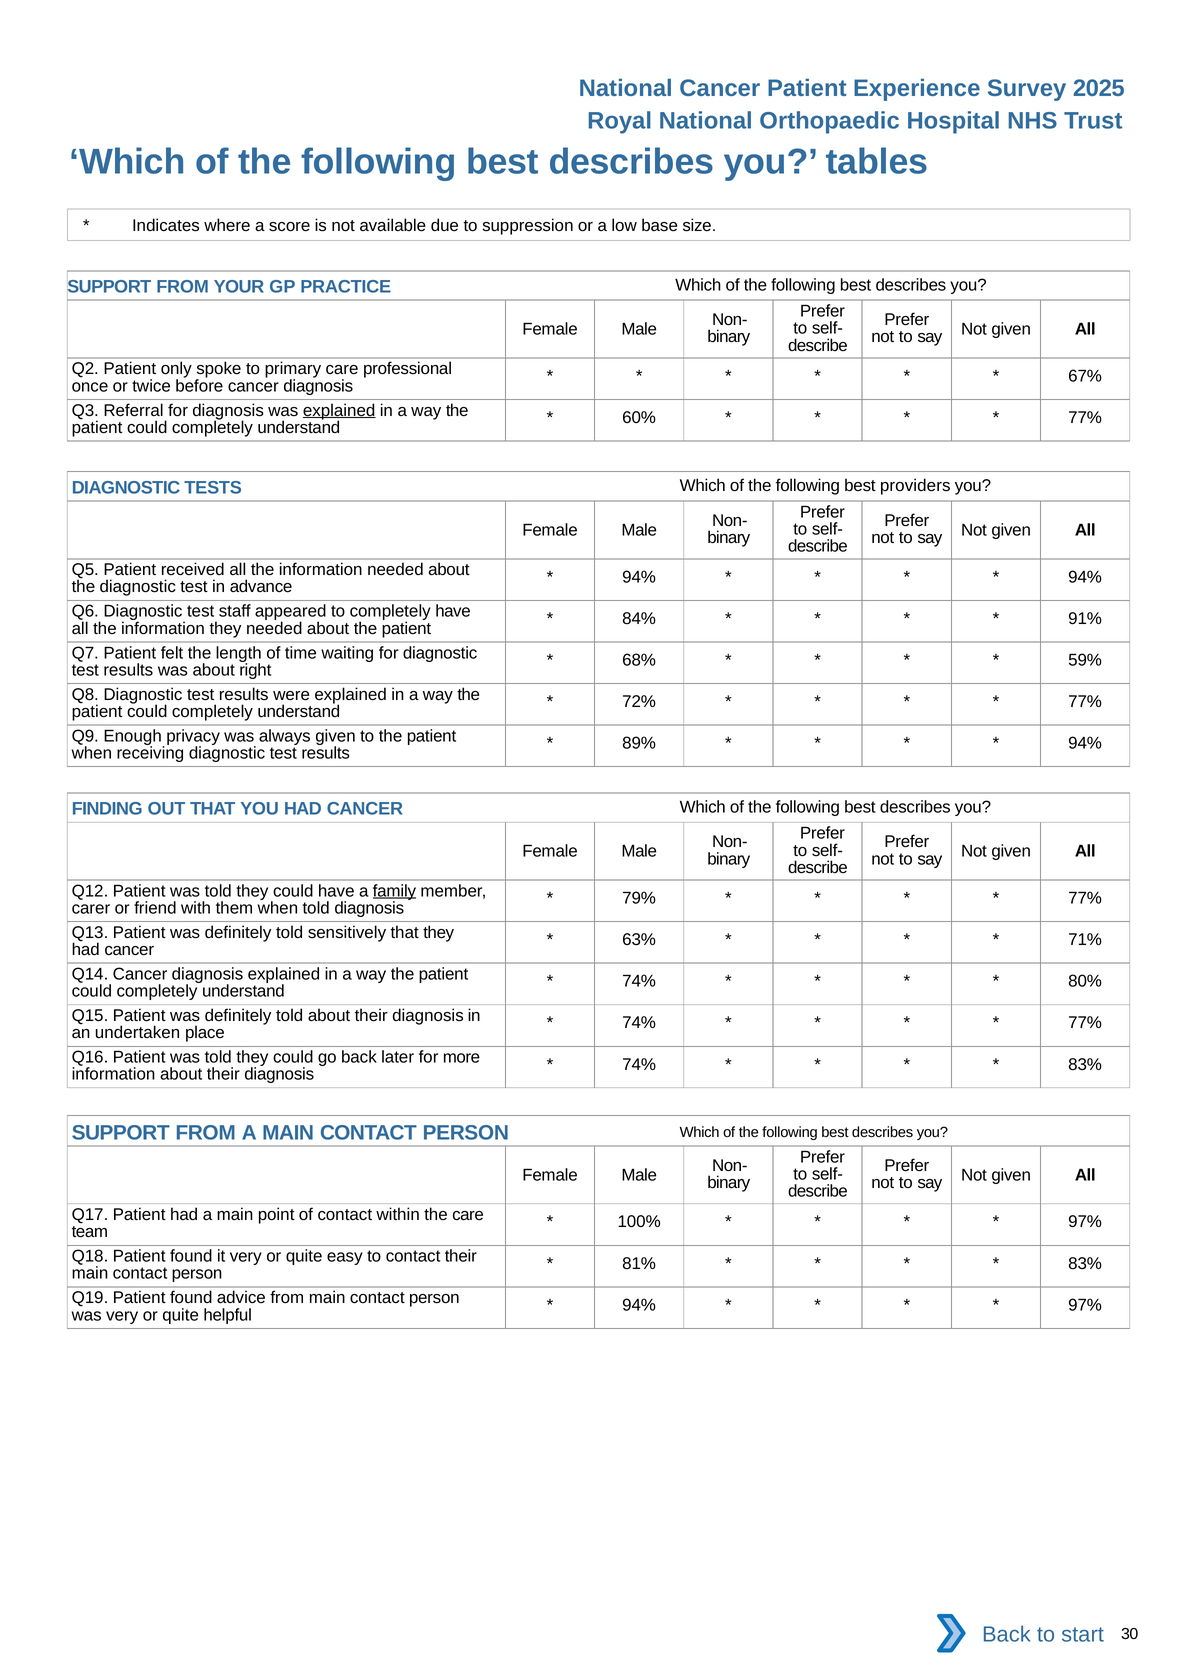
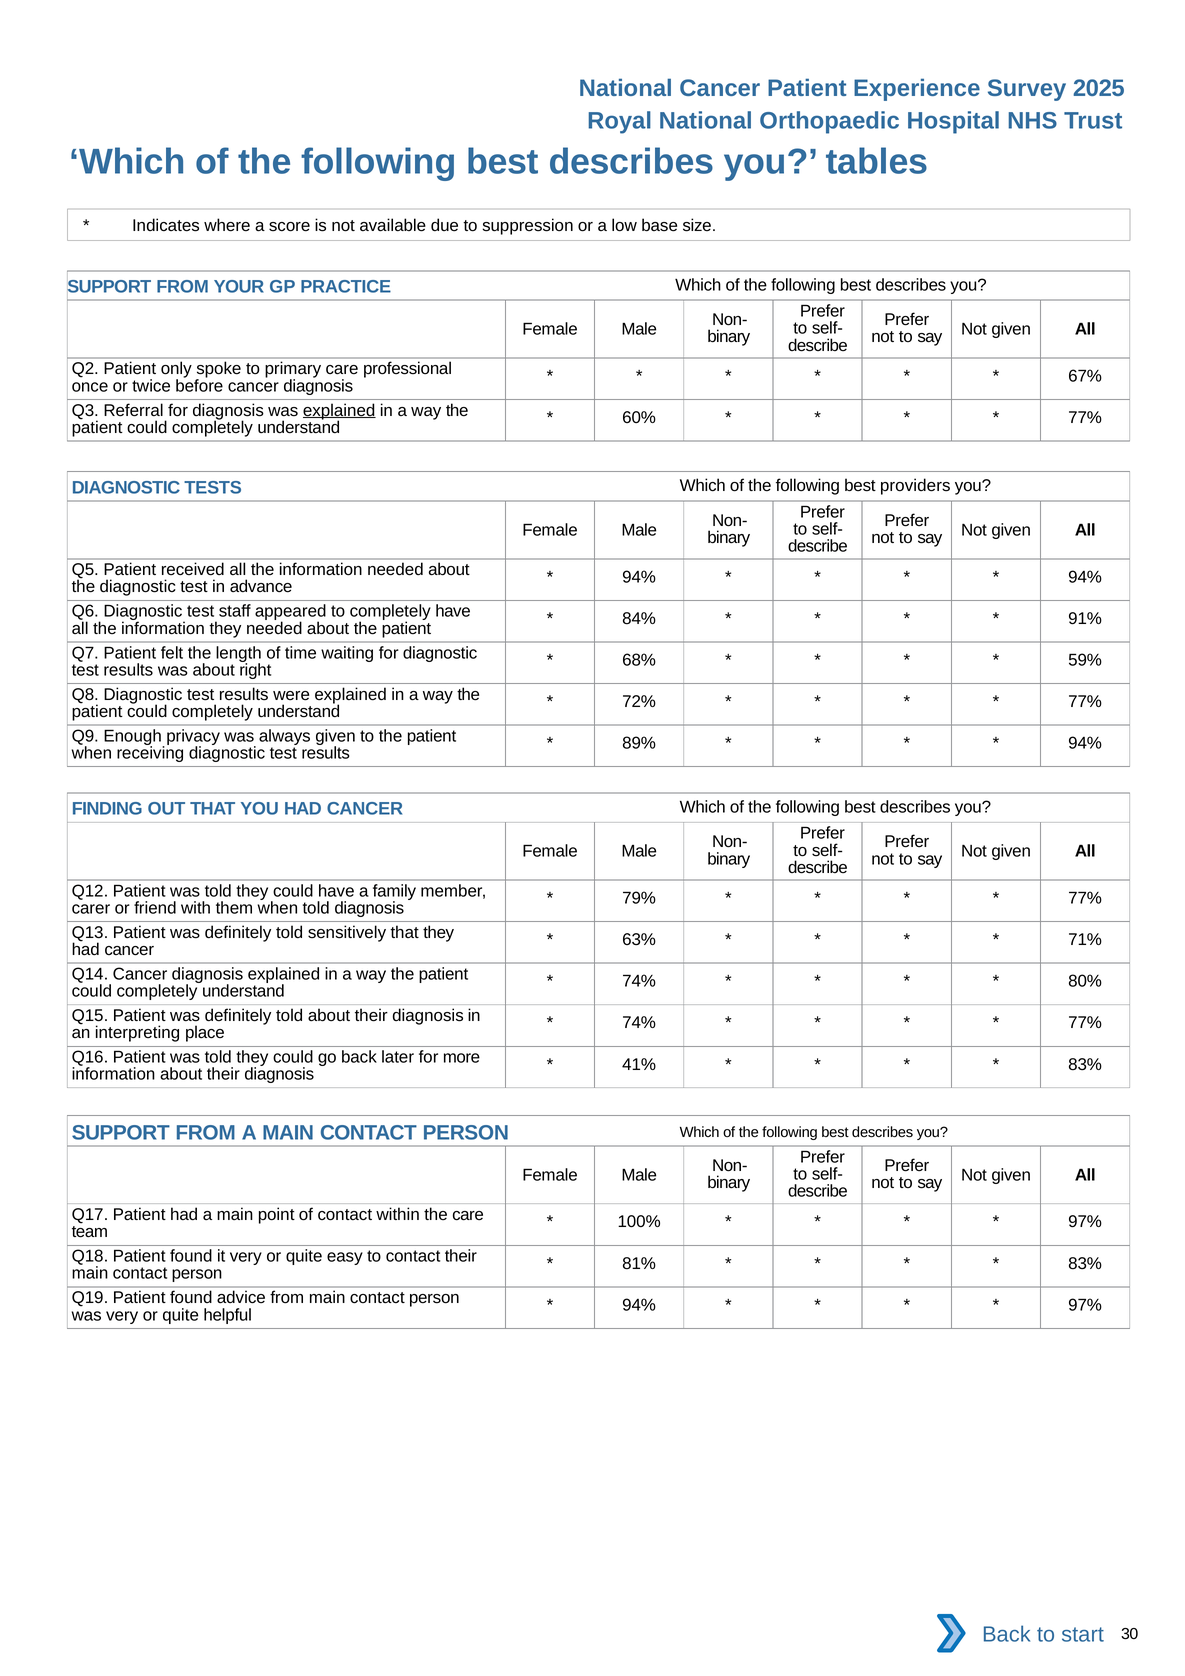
family underline: present -> none (394, 891)
undertaken: undertaken -> interpreting (138, 1033)
74%: 74% -> 41% (639, 1065)
